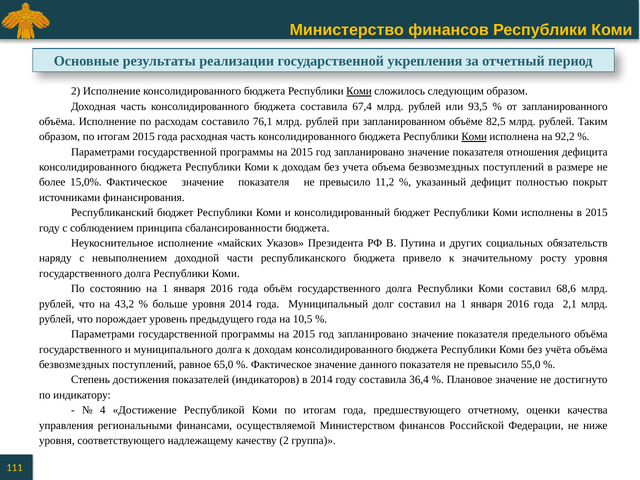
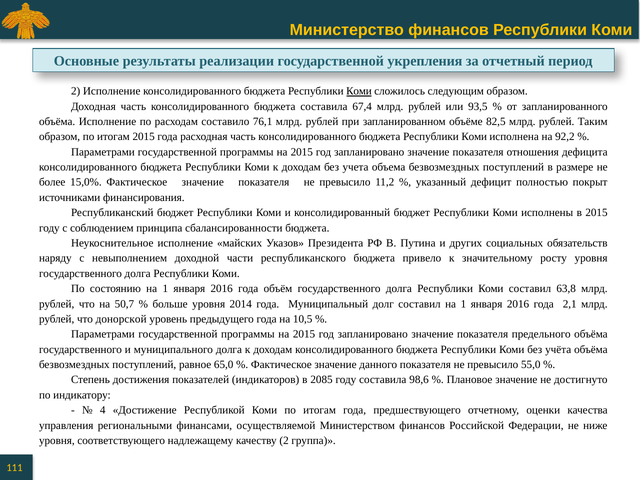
Коми underline: present -> none (474, 137)
68,6: 68,6 -> 63,8 (566, 289)
43,2: 43,2 -> 50,7 (124, 304)
порождает: порождает -> донорской (121, 319)
в 2014: 2014 -> 2085 (322, 380)
36,4: 36,4 -> 98,6 (419, 380)
